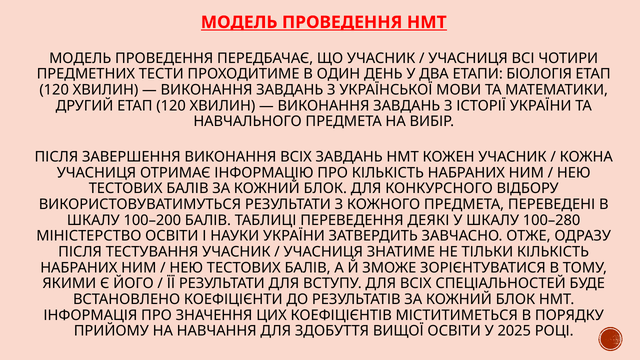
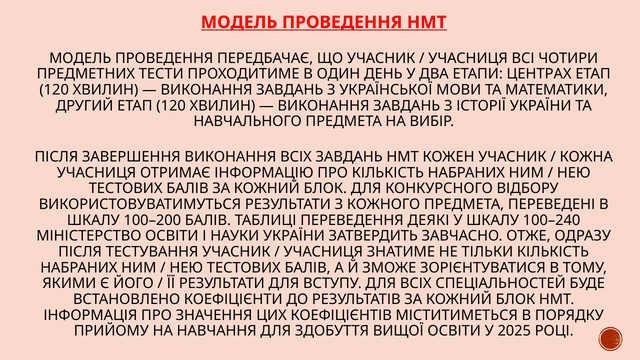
БІОЛОГІЯ: БІОЛОГІЯ -> ЦЕНТРАХ (539, 74)
100–280: 100–280 -> 100–240 (552, 220)
